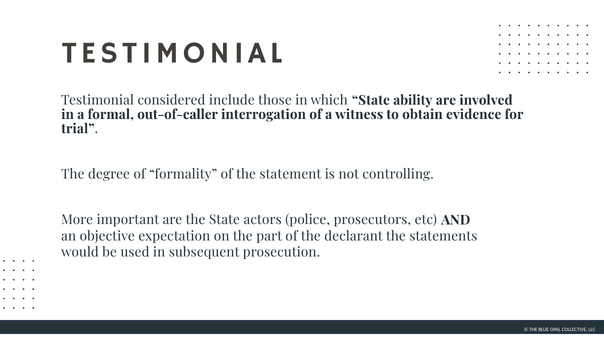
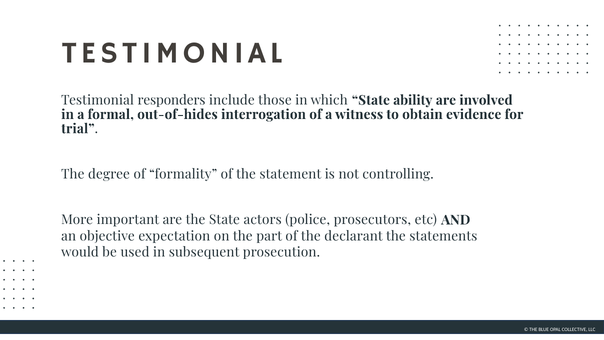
considered: considered -> responders (171, 100)
out-of-caller: out-of-caller -> out-of-hides (177, 114)
